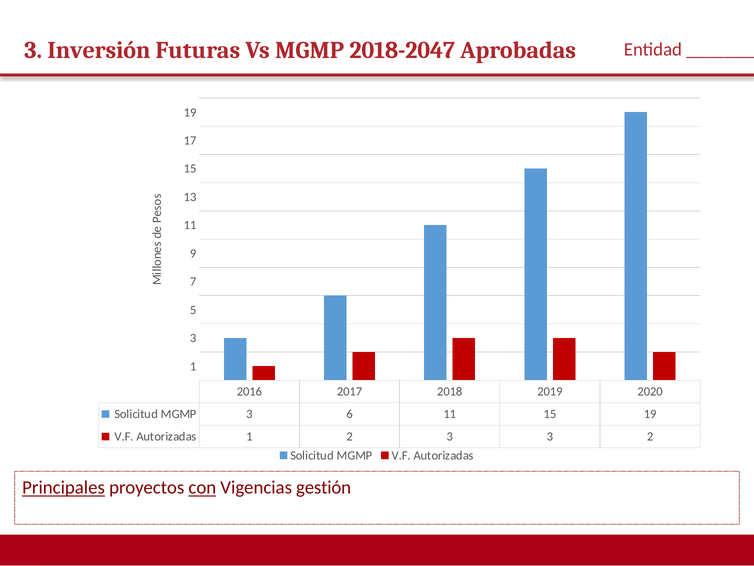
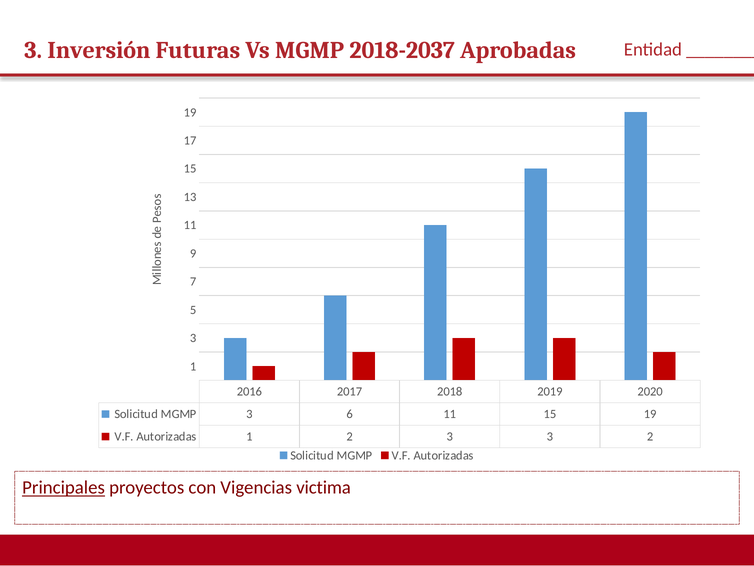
2018-2047: 2018-2047 -> 2018-2037 (402, 50)
con underline: present -> none (202, 487)
gestión: gestión -> victima (324, 487)
